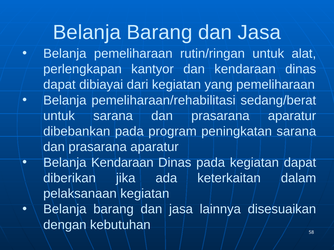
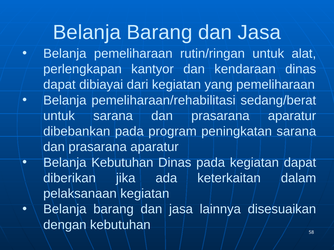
Belanja Kendaraan: Kendaraan -> Kebutuhan (122, 163)
